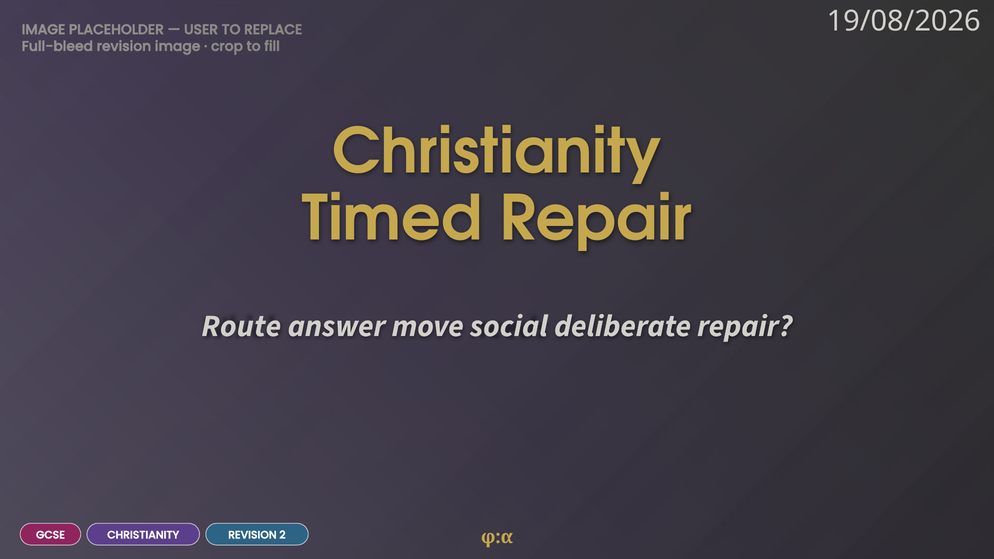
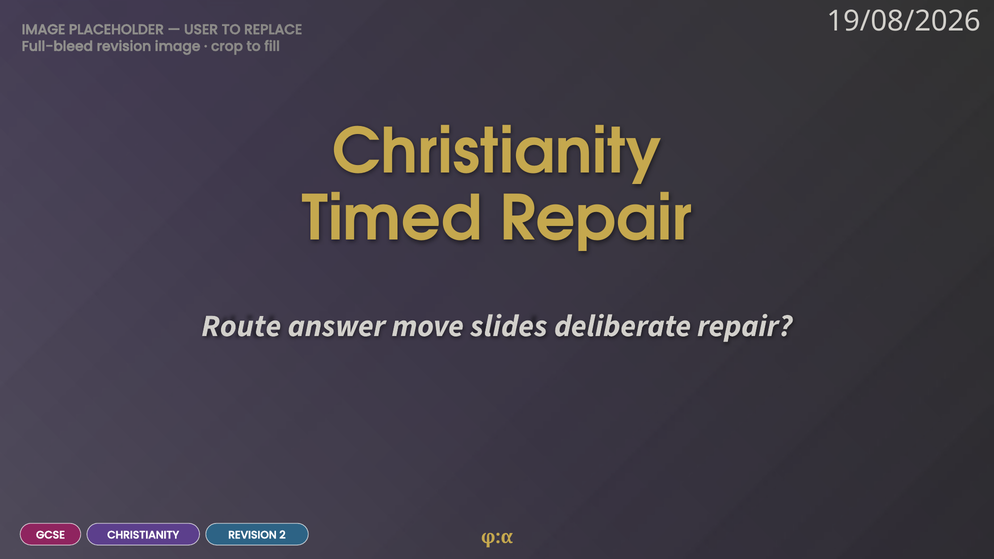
social: social -> slides (509, 326)
